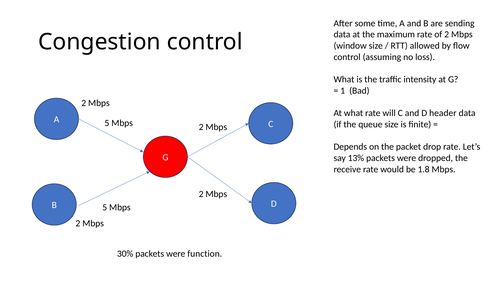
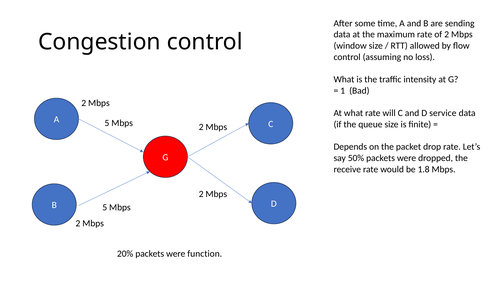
header: header -> service (443, 113)
13%: 13% -> 50% (356, 158)
30%: 30% -> 20% (125, 254)
